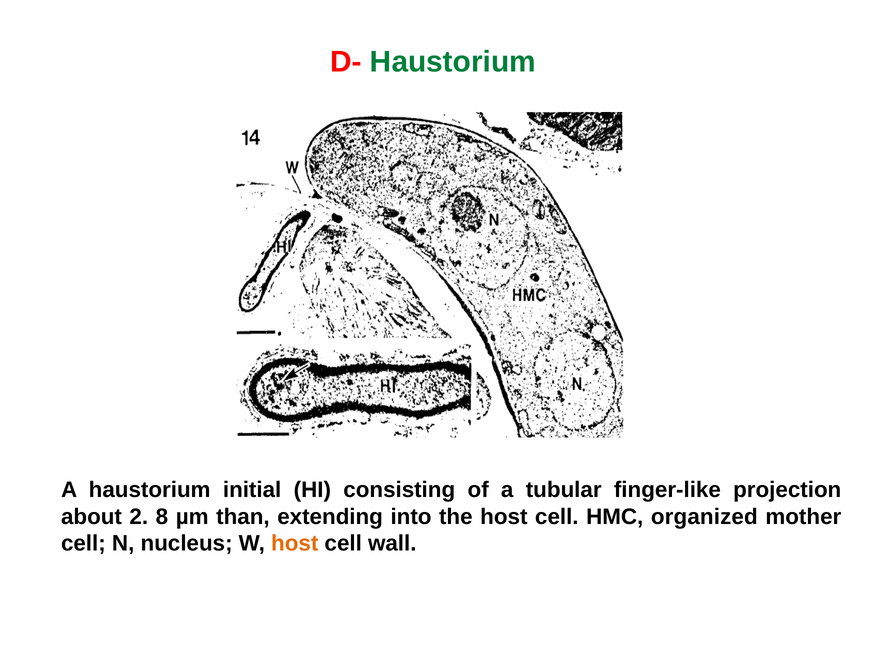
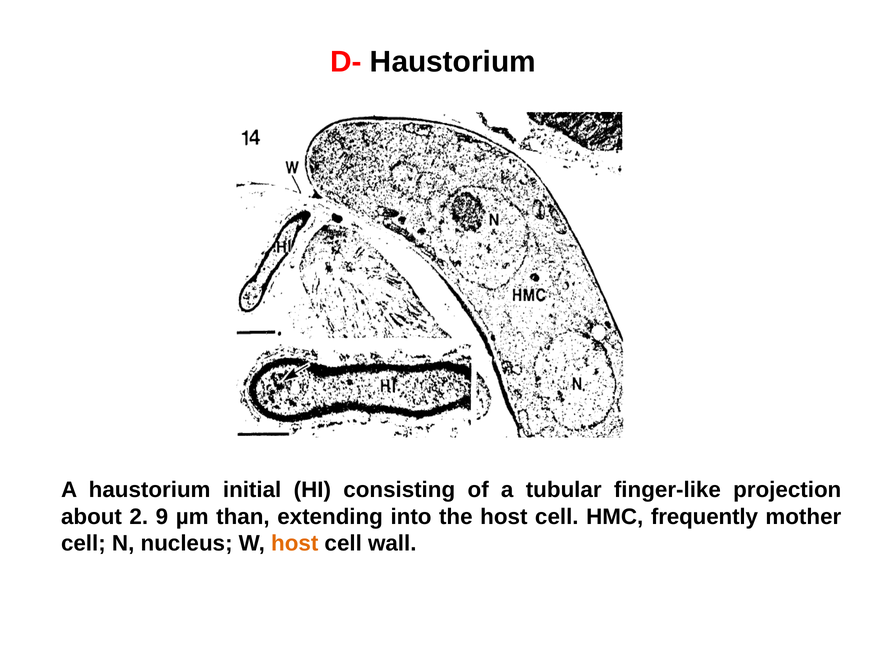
Haustorium colour: green -> black (453, 62)
8: 8 -> 9 (162, 517)
organized: organized -> frequently (704, 517)
